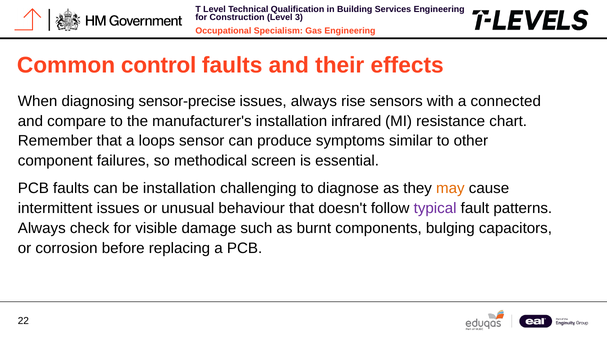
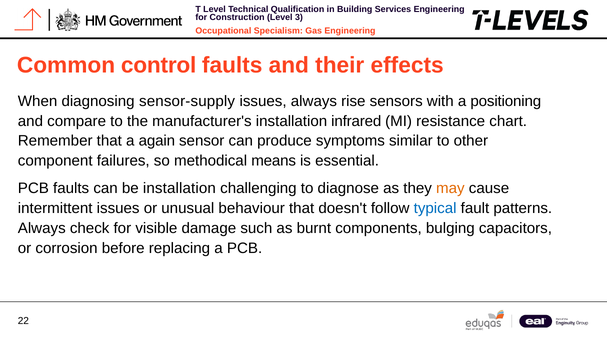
sensor-precise: sensor-precise -> sensor-supply (187, 101)
connected: connected -> positioning (506, 101)
loops: loops -> again (157, 141)
screen: screen -> means (274, 161)
typical colour: purple -> blue (435, 208)
